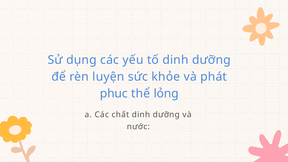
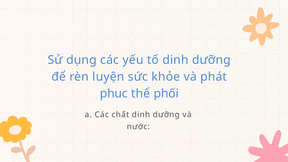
lỏng: lỏng -> phối (166, 94)
